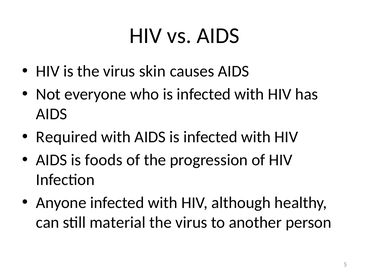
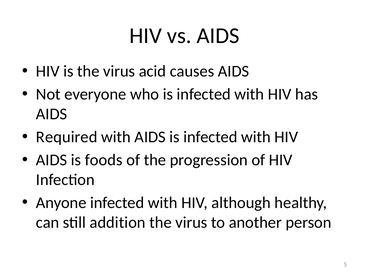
skin: skin -> acid (152, 71)
material: material -> addition (118, 222)
